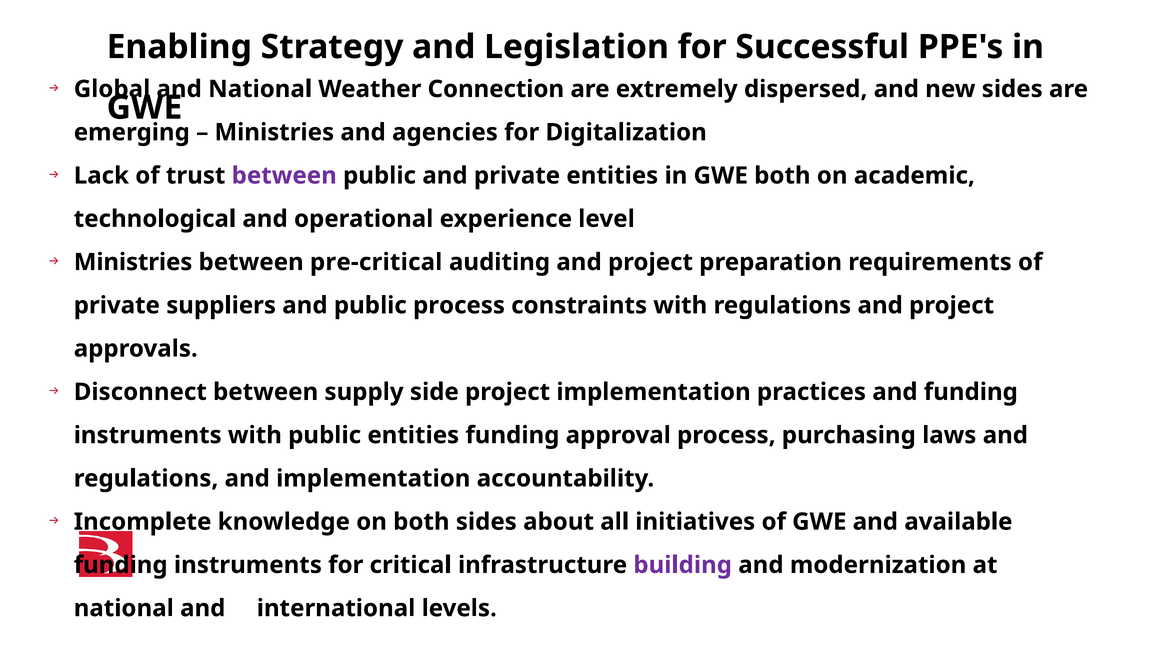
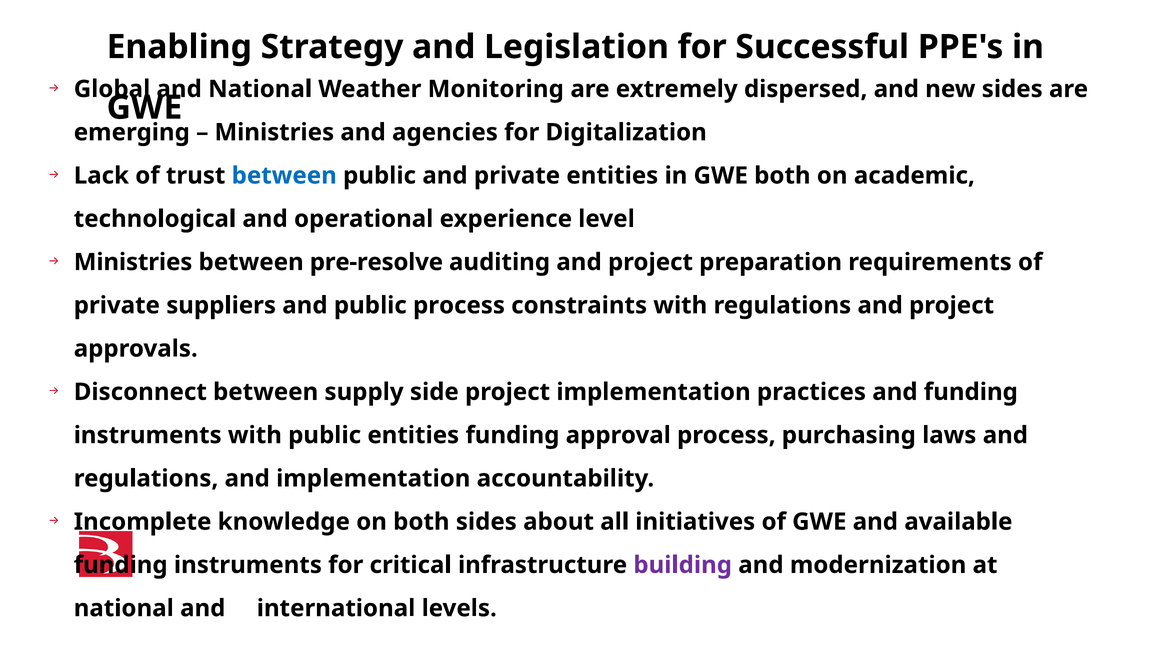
Connection: Connection -> Monitoring (496, 89)
between colour: purple -> blue (284, 176)
pre-critical: pre-critical -> pre-resolve (376, 262)
